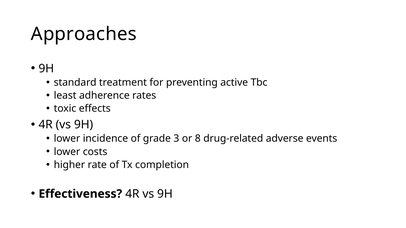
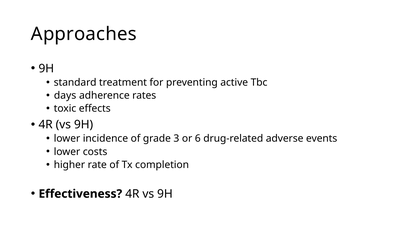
least: least -> days (65, 96)
8: 8 -> 6 (198, 139)
